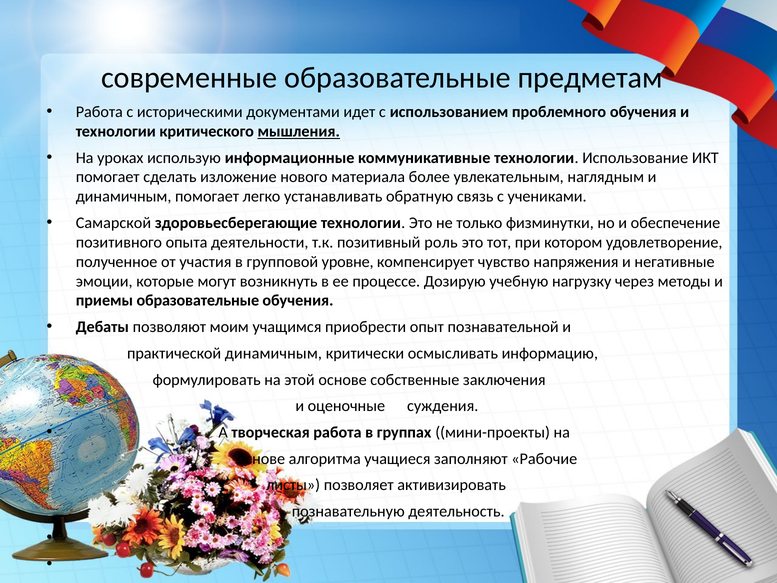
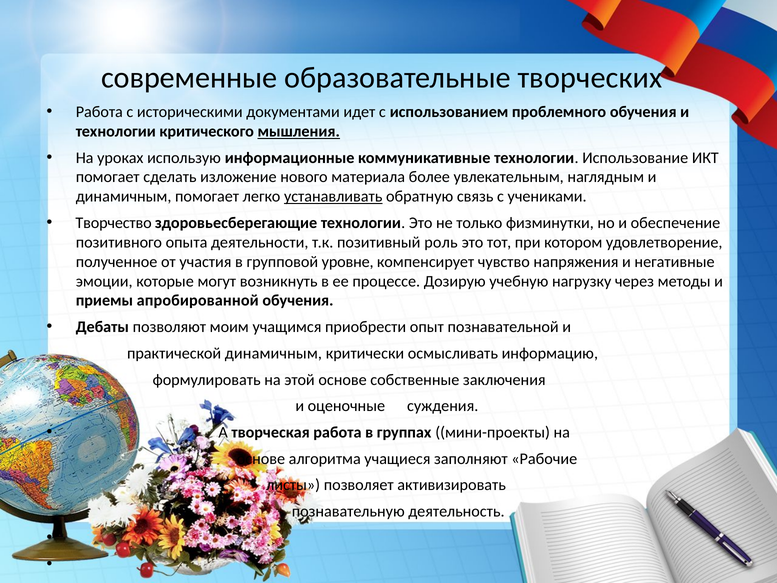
предметам: предметам -> творческих (590, 78)
устанавливать underline: none -> present (333, 196)
Самарской: Самарской -> Творчество (114, 223)
приемы образовательные: образовательные -> апробированной (198, 301)
